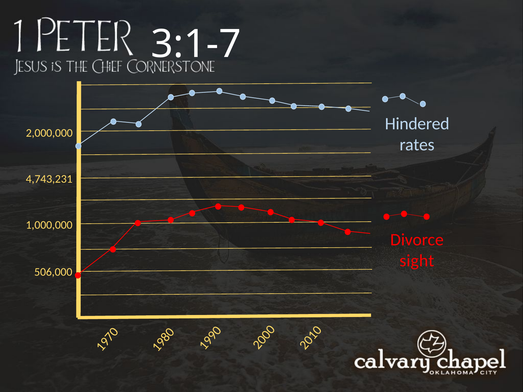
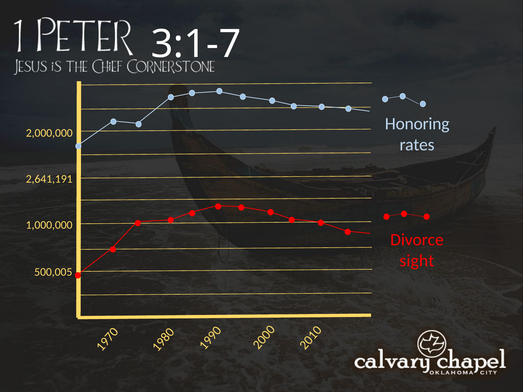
Hindered: Hindered -> Honoring (417, 124)
4,743,231: 4,743,231 -> 2,641,191 (49, 179)
506,000: 506,000 -> 500,005 (53, 272)
